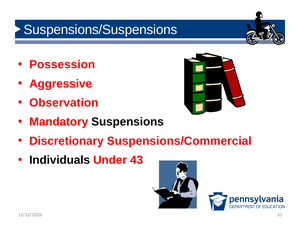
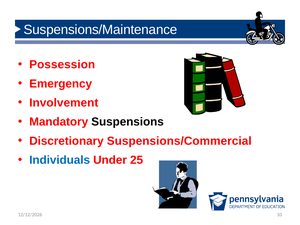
Suspensions/Suspensions: Suspensions/Suspensions -> Suspensions/Maintenance (100, 30)
Aggressive: Aggressive -> Emergency (61, 84)
Observation: Observation -> Involvement (64, 103)
Individuals colour: black -> blue (60, 160)
43: 43 -> 25 (137, 160)
